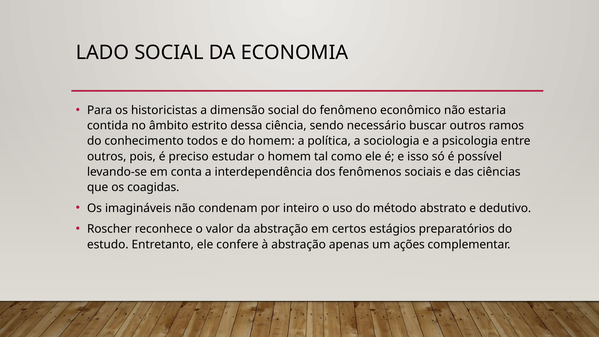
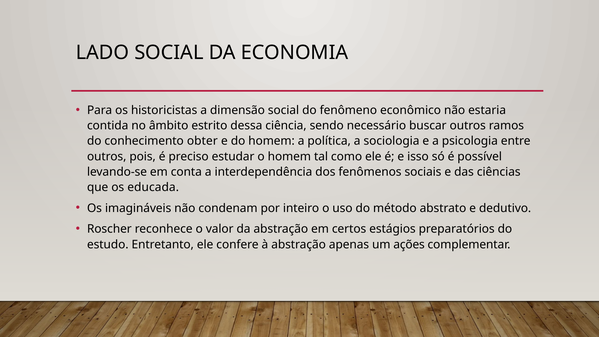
todos: todos -> obter (202, 141)
coagidas: coagidas -> educada (153, 187)
